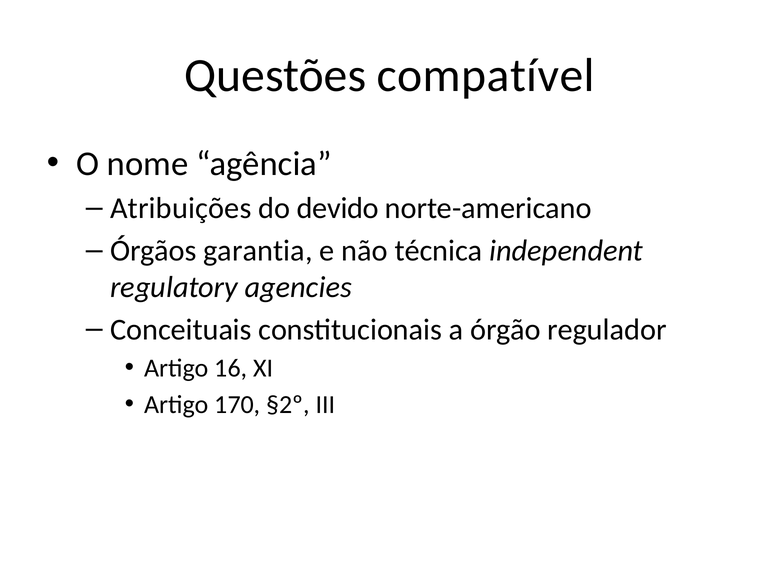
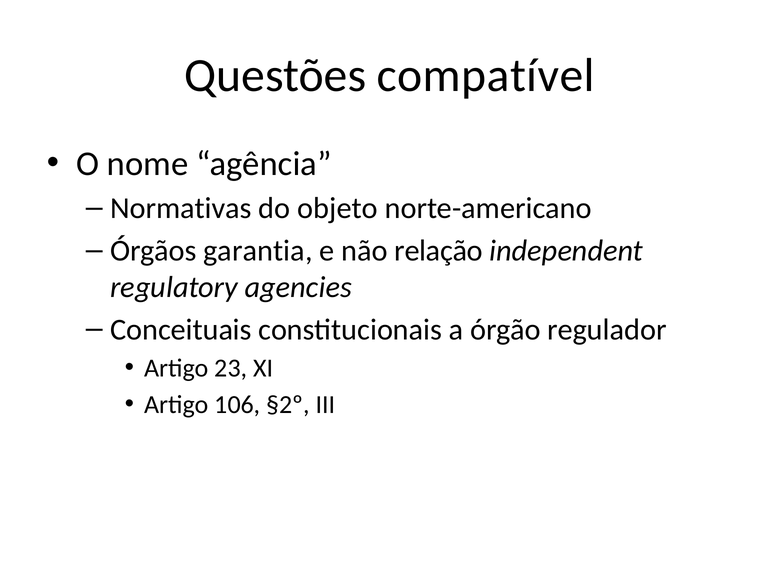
Atribuições: Atribuições -> Normativas (181, 208)
devido: devido -> objeto (338, 208)
técnica: técnica -> relação (439, 251)
16: 16 -> 23 (231, 368)
170: 170 -> 106 (237, 405)
